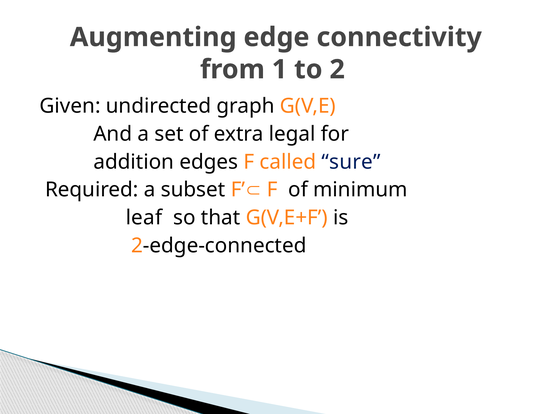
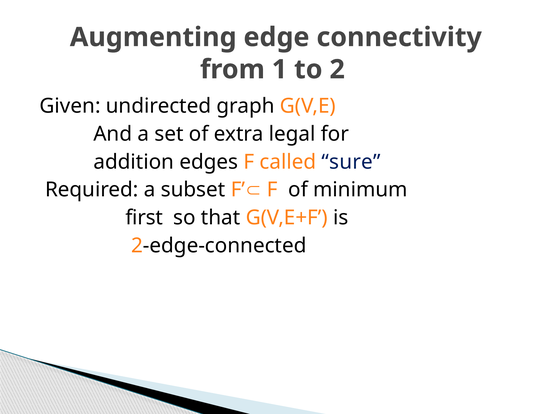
leaf: leaf -> first (144, 218)
